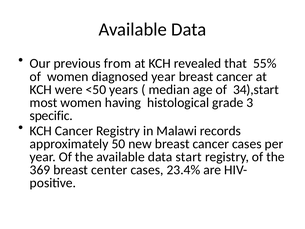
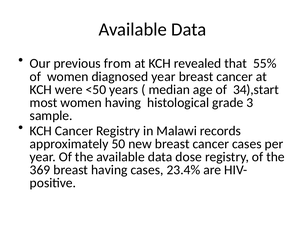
specific: specific -> sample (51, 116)
start: start -> dose (189, 157)
breast center: center -> having (109, 170)
